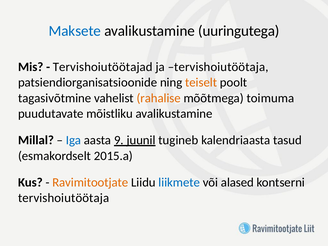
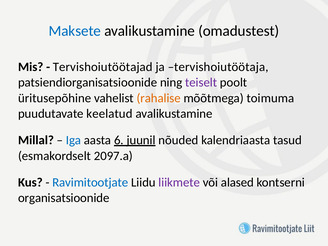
uuringutega: uuringutega -> omadustest (239, 31)
teiselt colour: orange -> purple (201, 83)
tagasivõtmine: tagasivõtmine -> üritusepõhine (55, 98)
mõistliku: mõistliku -> keelatud (109, 114)
9: 9 -> 6 (119, 140)
tugineb: tugineb -> nõuded (178, 140)
2015.a: 2015.a -> 2097.a (113, 156)
Ravimitootjate colour: orange -> blue (90, 182)
liikmete colour: blue -> purple (179, 182)
tervishoiutöötaja: tervishoiutöötaja -> organisatsioonide (64, 198)
